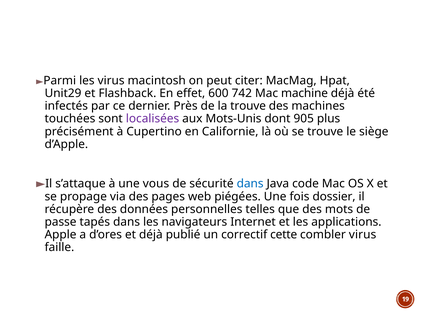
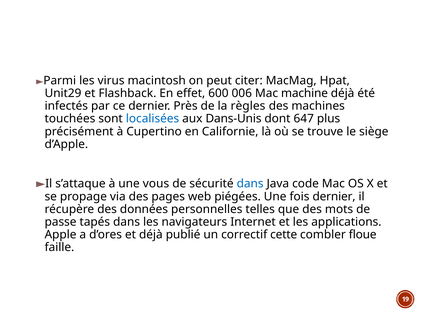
742: 742 -> 006 (242, 94)
la trouve: trouve -> règles (248, 106)
localisées colour: purple -> blue (153, 119)
Mots-Unis: Mots-Unis -> Dans-Unis (234, 119)
905: 905 -> 647 (304, 119)
fois dossier: dossier -> dernier (334, 197)
combler virus: virus -> floue (363, 235)
